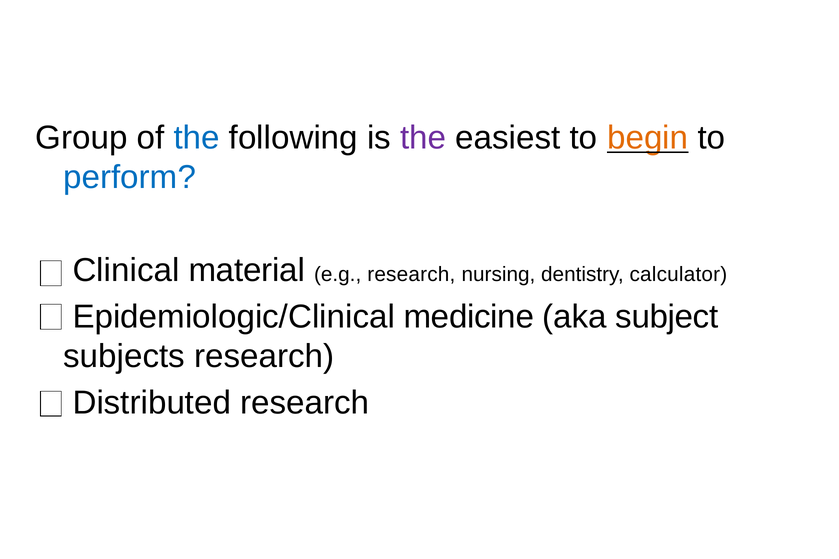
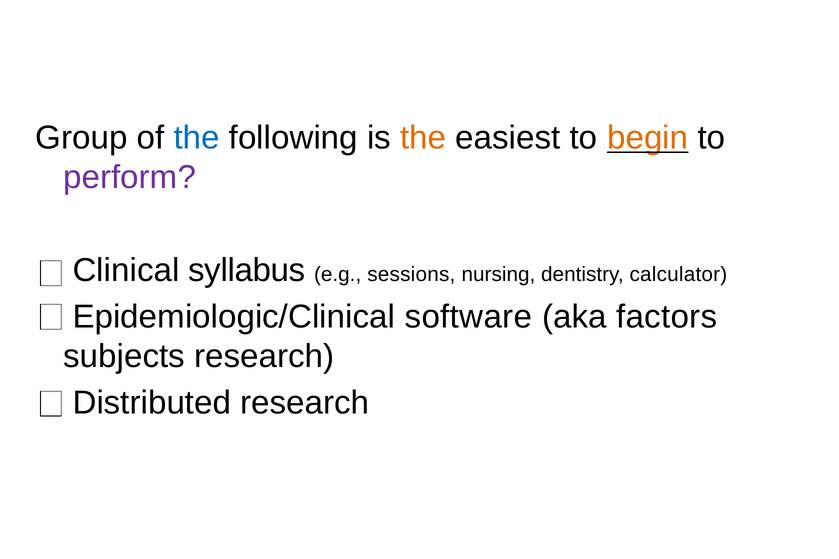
the colour: purple -> orange (423, 138)
perform colour: blue -> purple (130, 178)
material: material -> syllabus (247, 270)
e.g research: research -> sessions (411, 275)
medicine: medicine -> software (468, 317)
subject: subject -> factors (667, 317)
